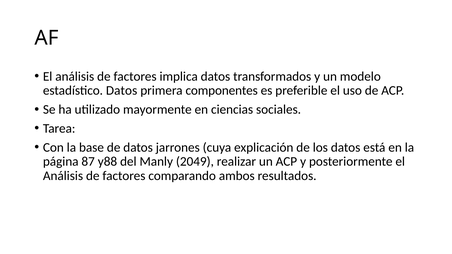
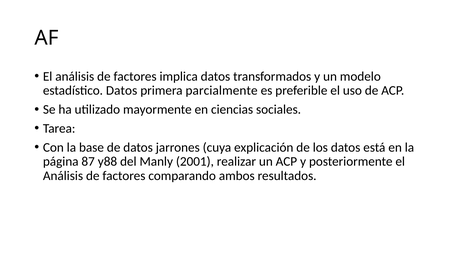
componentes: componentes -> parcialmente (222, 91)
2049: 2049 -> 2001 (195, 162)
